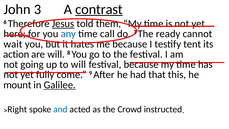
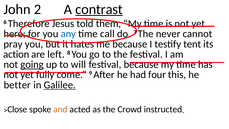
3: 3 -> 2 (37, 9)
Jesus underline: present -> none (63, 24)
ready: ready -> never (168, 34)
wait: wait -> pray (13, 44)
are will: will -> left (56, 54)
going underline: none -> present (32, 64)
that: that -> four (157, 75)
mount: mount -> better (17, 85)
Right: Right -> Close (17, 109)
and colour: blue -> orange (60, 109)
